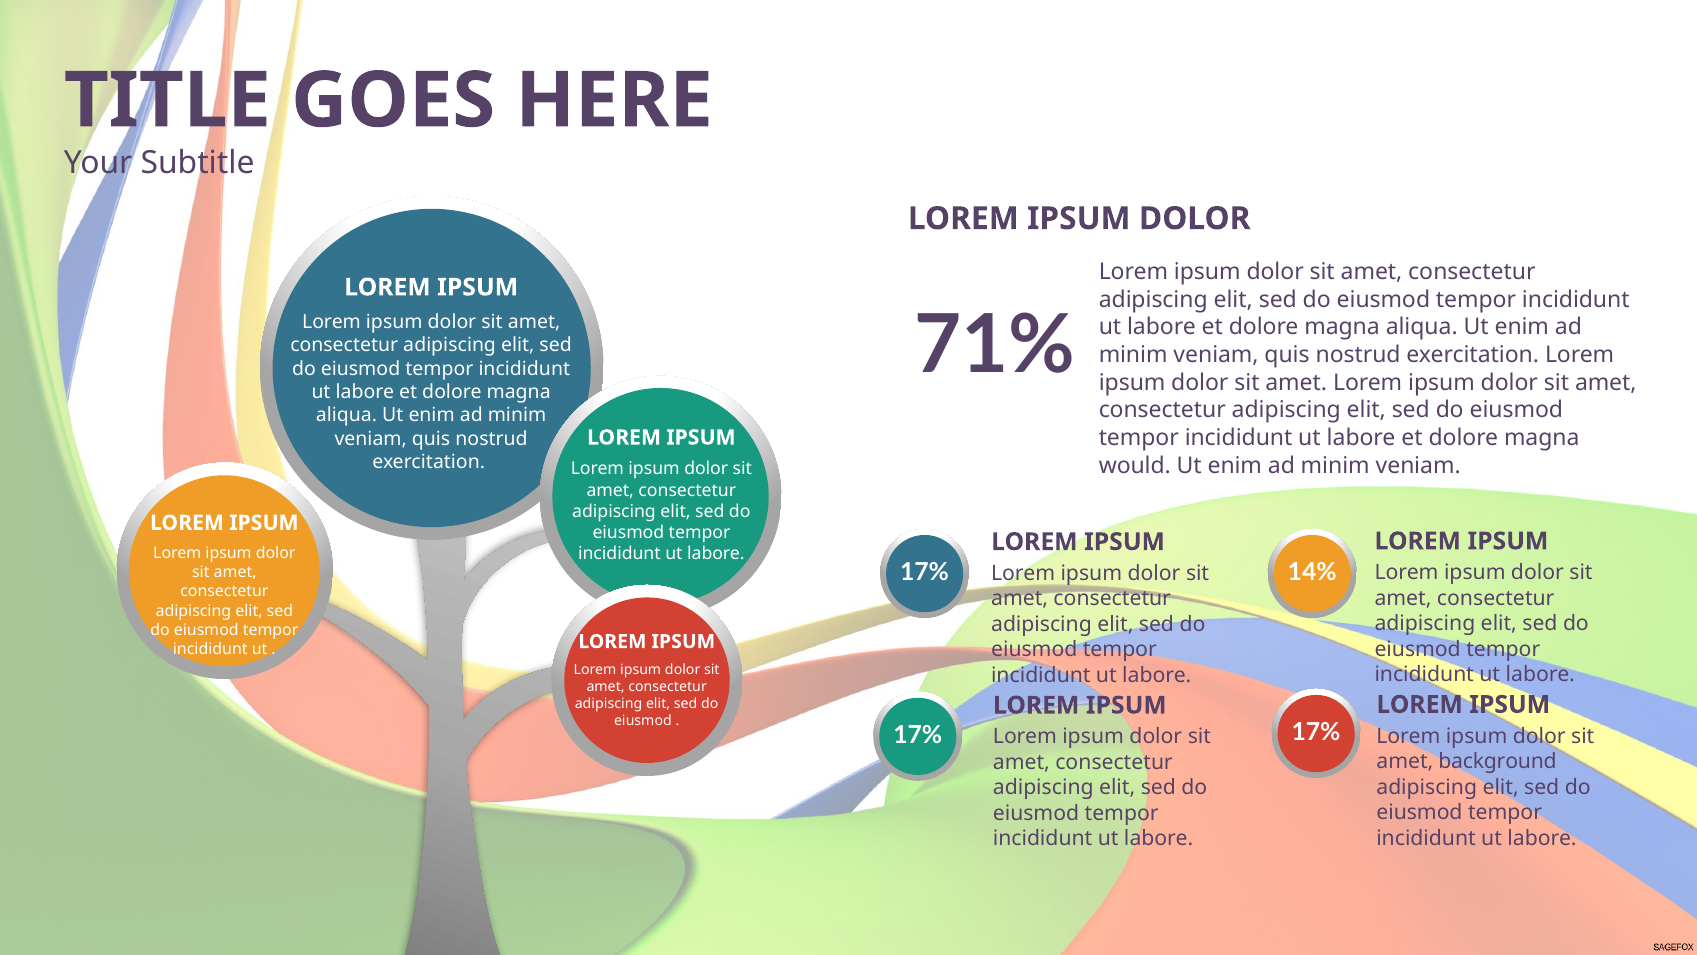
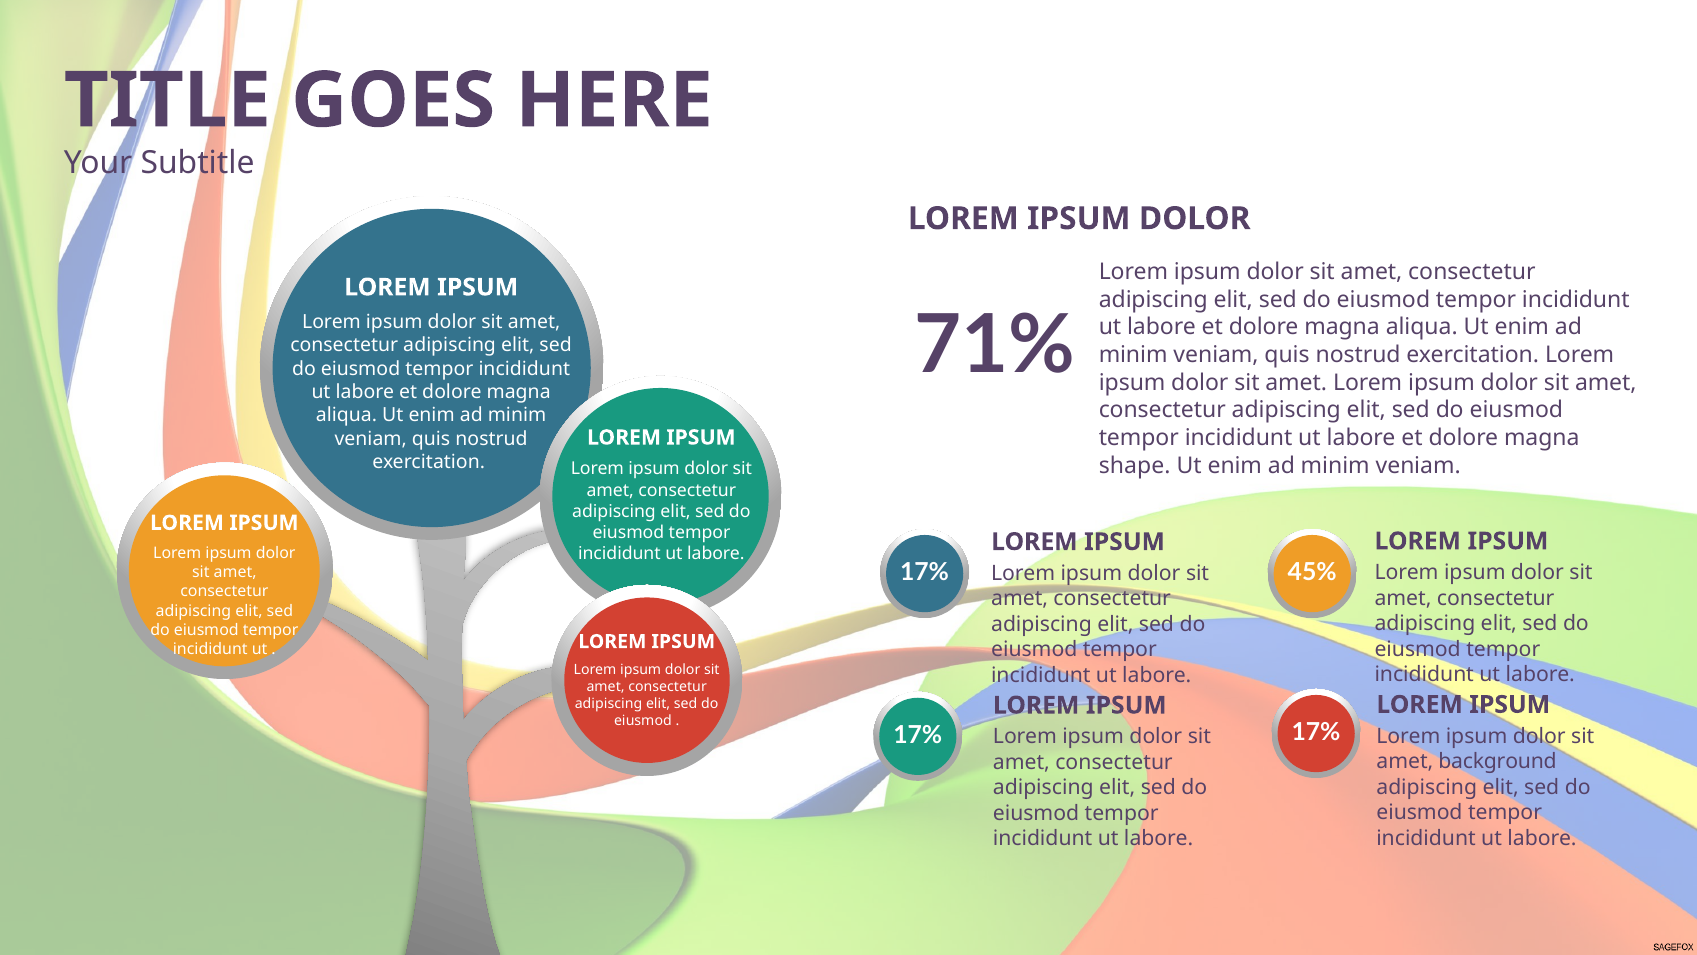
would: would -> shape (1135, 465)
14%: 14% -> 45% (1312, 572)
